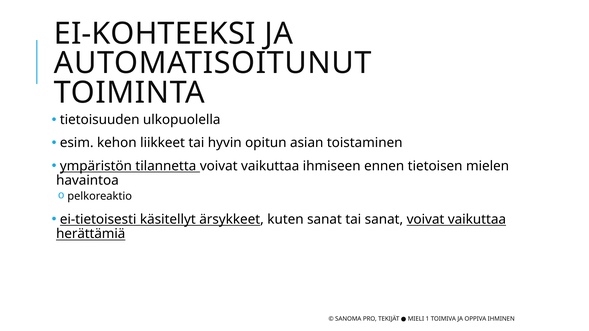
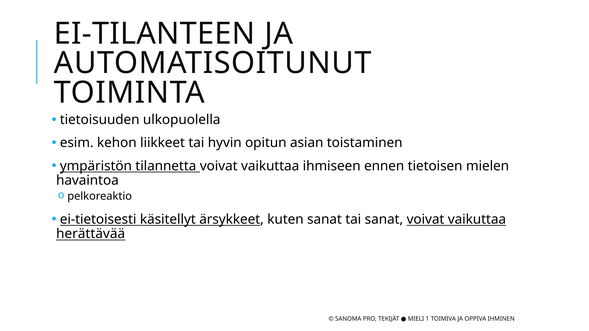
EI-KOHTEEKSI: EI-KOHTEEKSI -> EI-TILANTEEN (155, 34)
herättämiä: herättämiä -> herättävää (91, 234)
